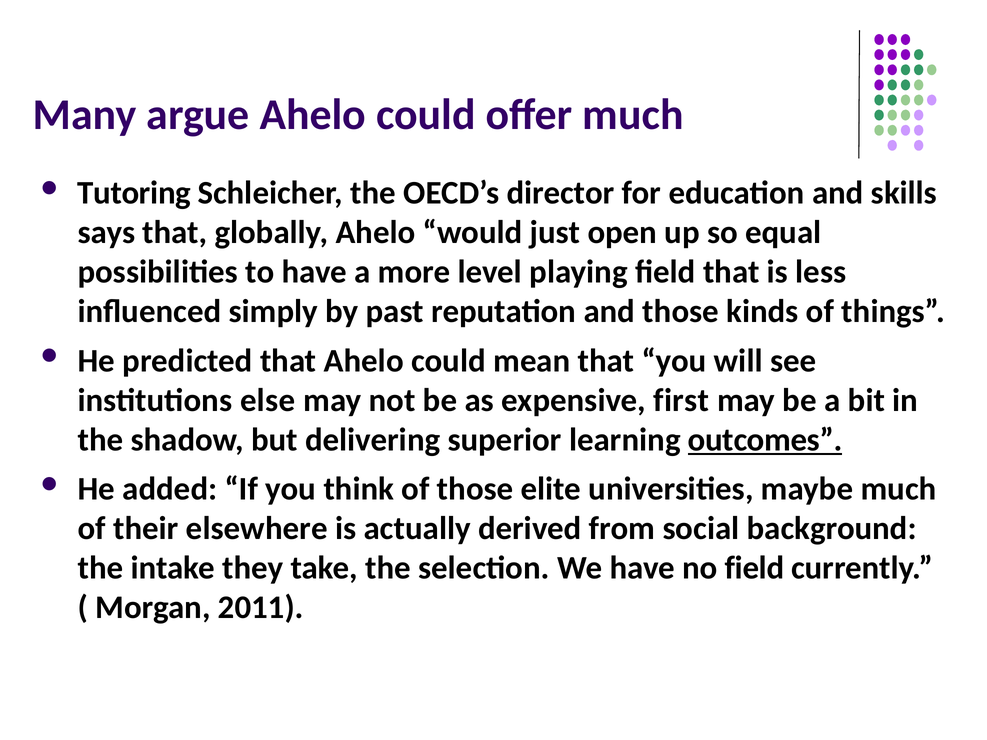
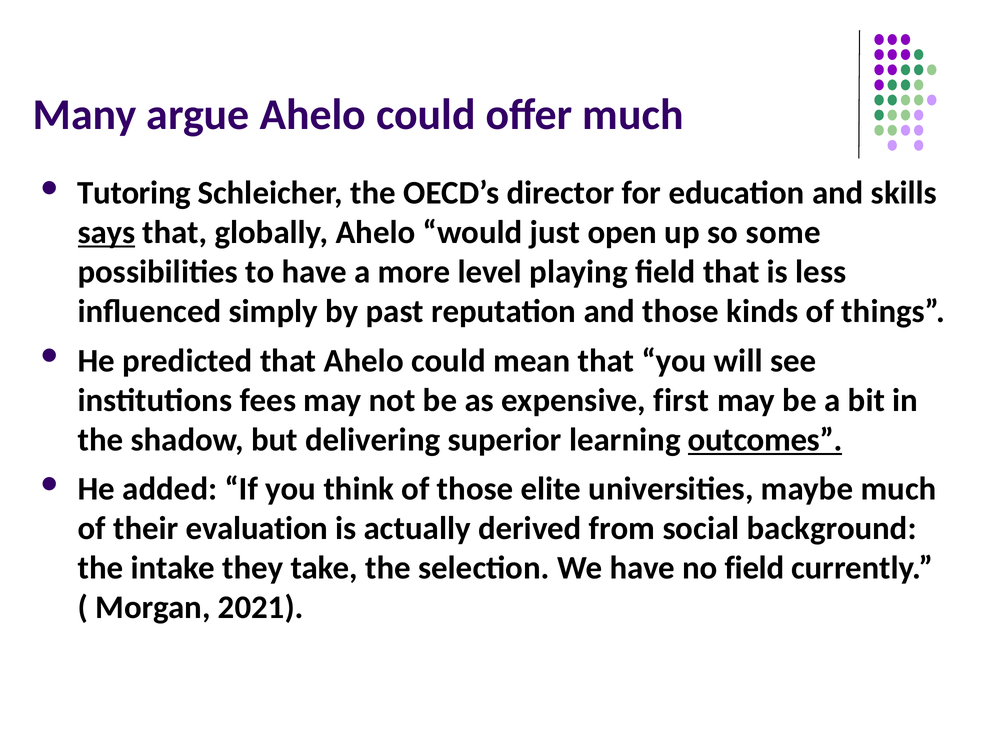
says underline: none -> present (106, 233)
equal: equal -> some (783, 233)
else: else -> fees (268, 400)
elsewhere: elsewhere -> evaluation (257, 529)
2011: 2011 -> 2021 (261, 608)
